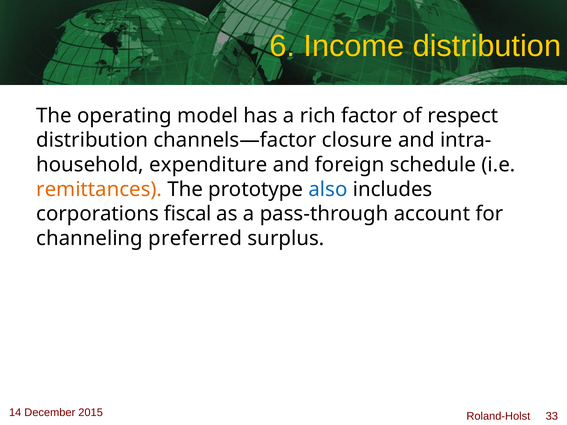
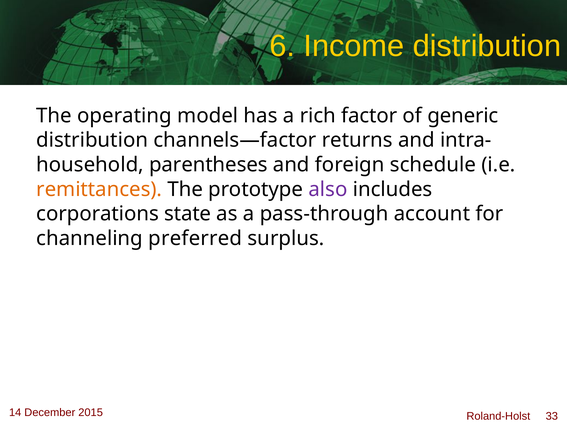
respect: respect -> generic (463, 116)
closure: closure -> returns (357, 140)
expenditure: expenditure -> parentheses (208, 165)
also colour: blue -> purple (328, 189)
fiscal: fiscal -> state (188, 214)
